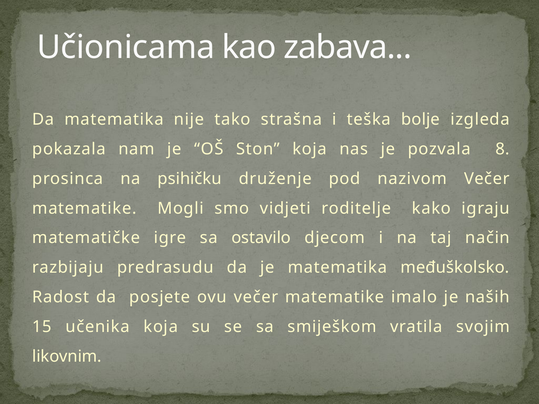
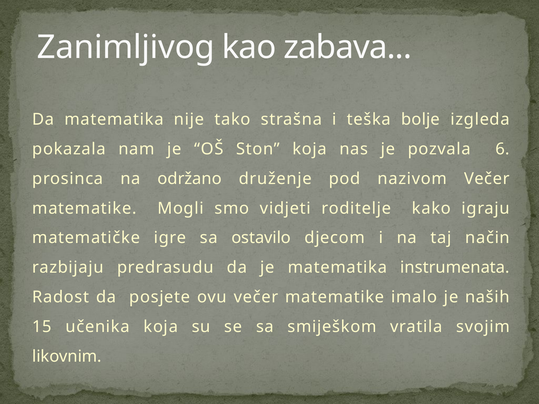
Učionicama: Učionicama -> Zanimljivog (126, 47)
8: 8 -> 6 (502, 149)
psihičku: psihičku -> održano (190, 179)
međuškolsko: međuškolsko -> instrumenata (455, 268)
